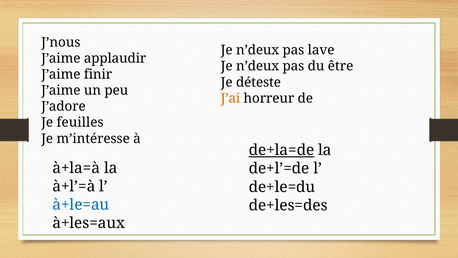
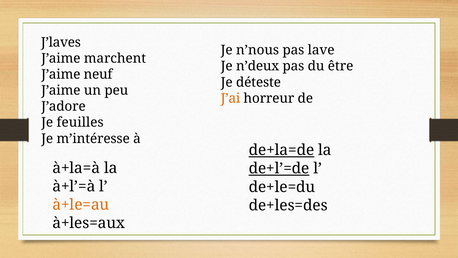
J’nous: J’nous -> J’laves (61, 42)
n’deux: n’deux -> n’nous (258, 50)
applaudir: applaudir -> marchent (115, 58)
finir: finir -> neuf (98, 74)
de+l’=de underline: none -> present (279, 168)
à+le=au colour: blue -> orange (81, 204)
